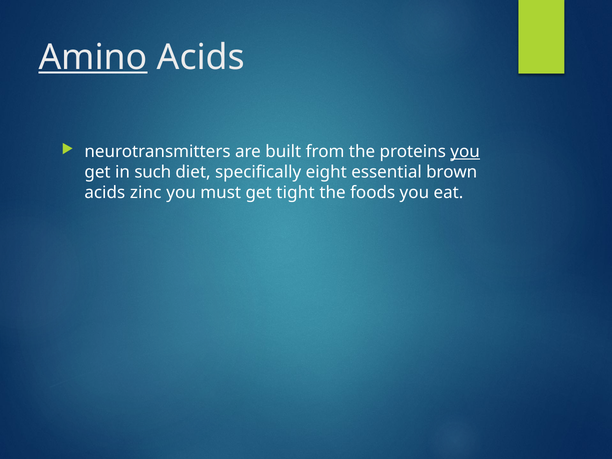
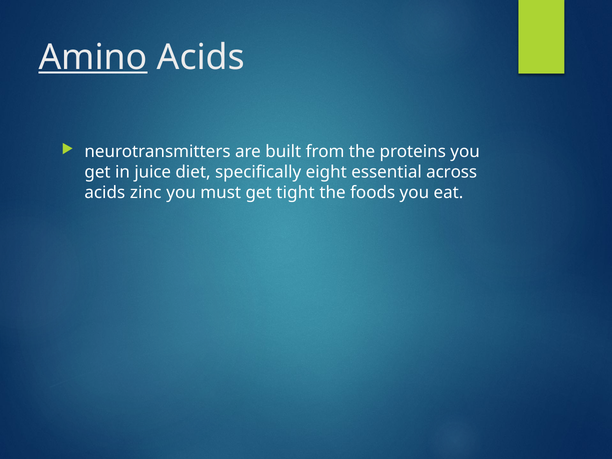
you underline: present -> none (465, 152)
such: such -> juice (153, 172)
brown: brown -> across (452, 172)
